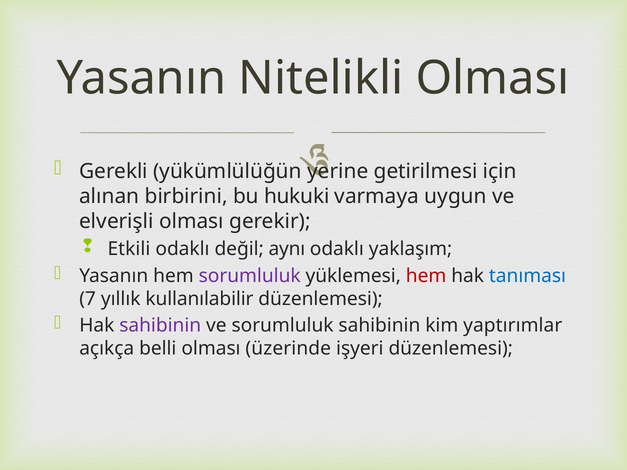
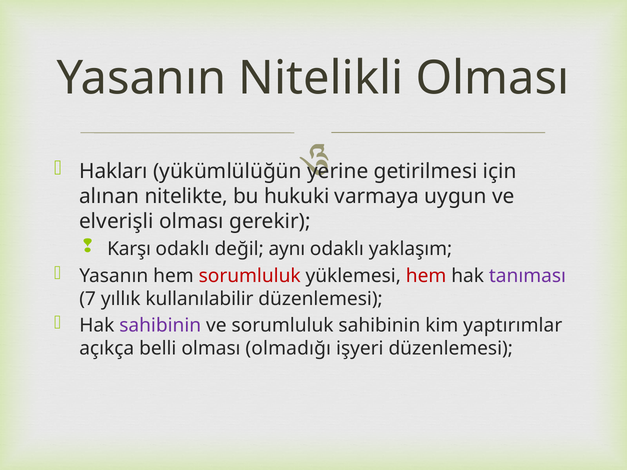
Gerekli: Gerekli -> Hakları (114, 171)
birbirini: birbirini -> nitelikte (186, 196)
Etkili: Etkili -> Karşı (129, 249)
sorumluluk colour: purple -> red (250, 276)
tanıması colour: blue -> purple (528, 276)
üzerinde: üzerinde -> olmadığı (288, 349)
